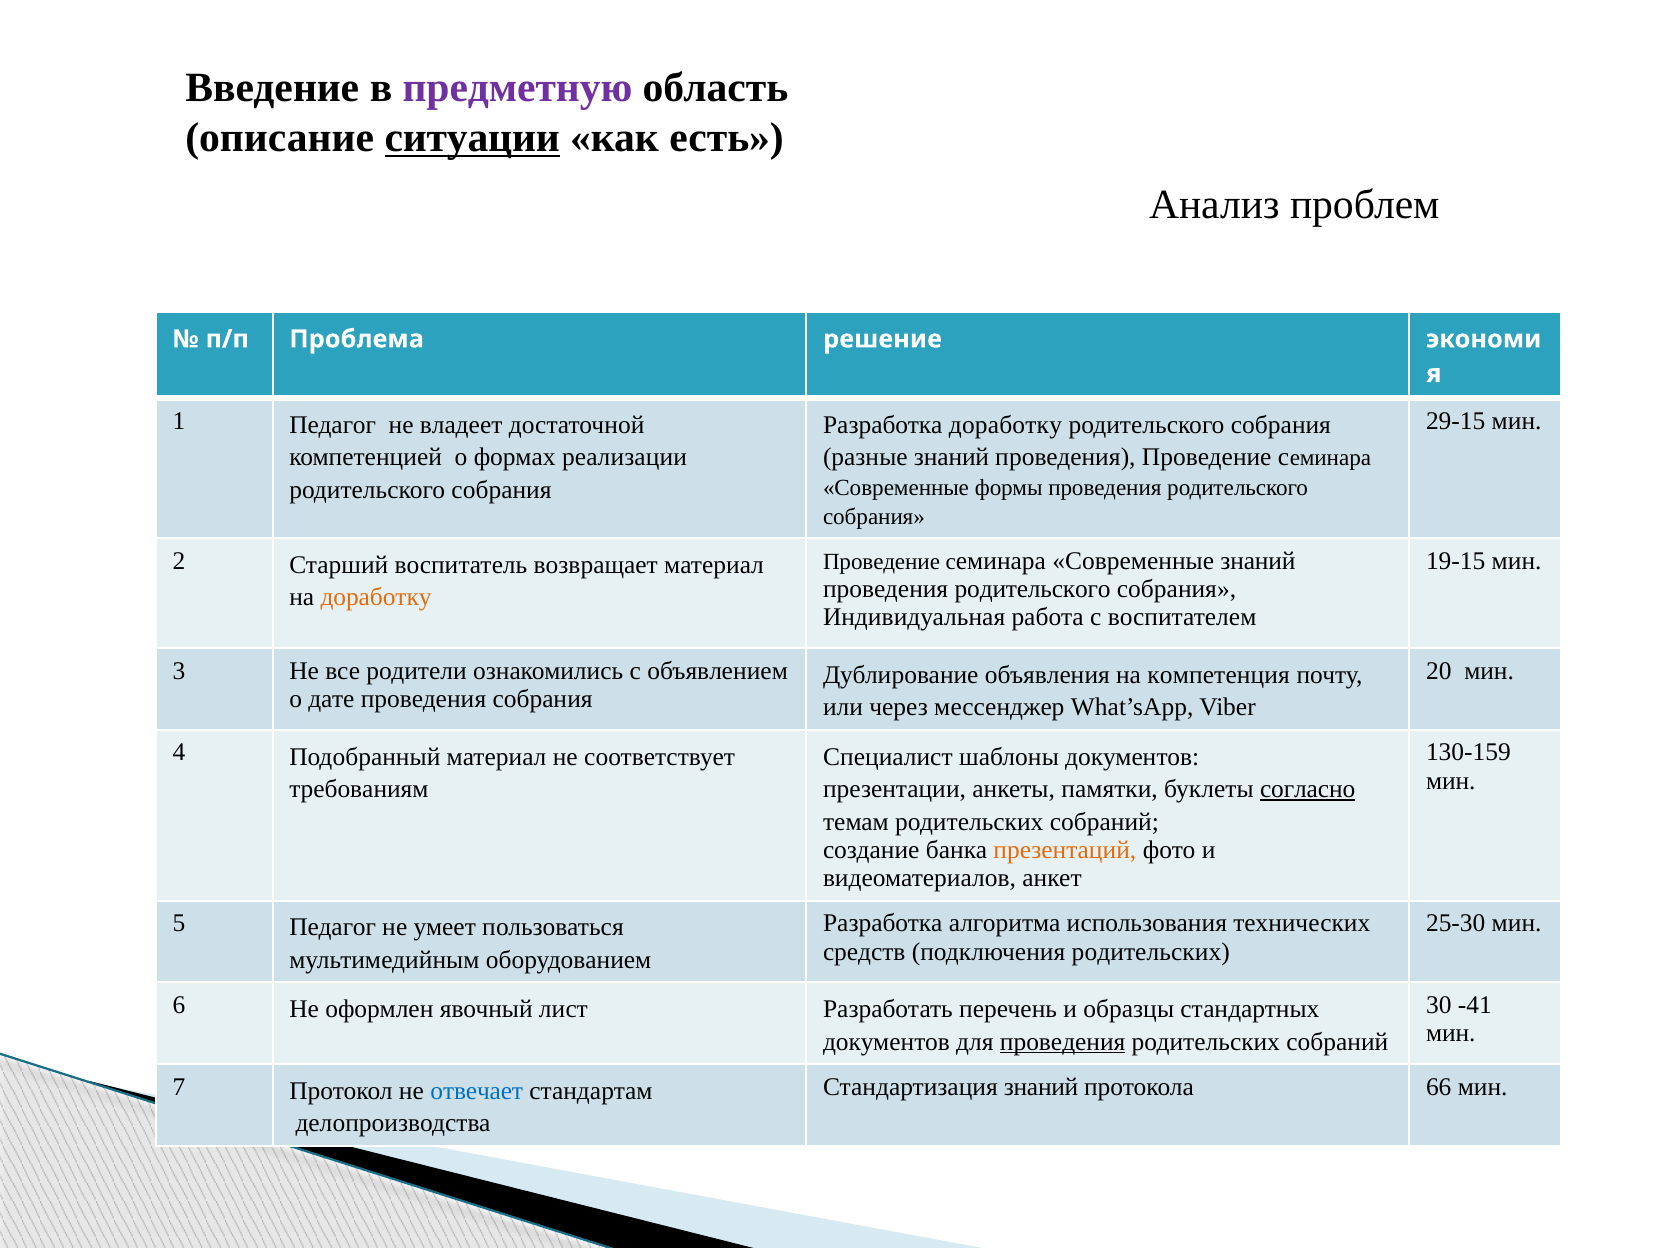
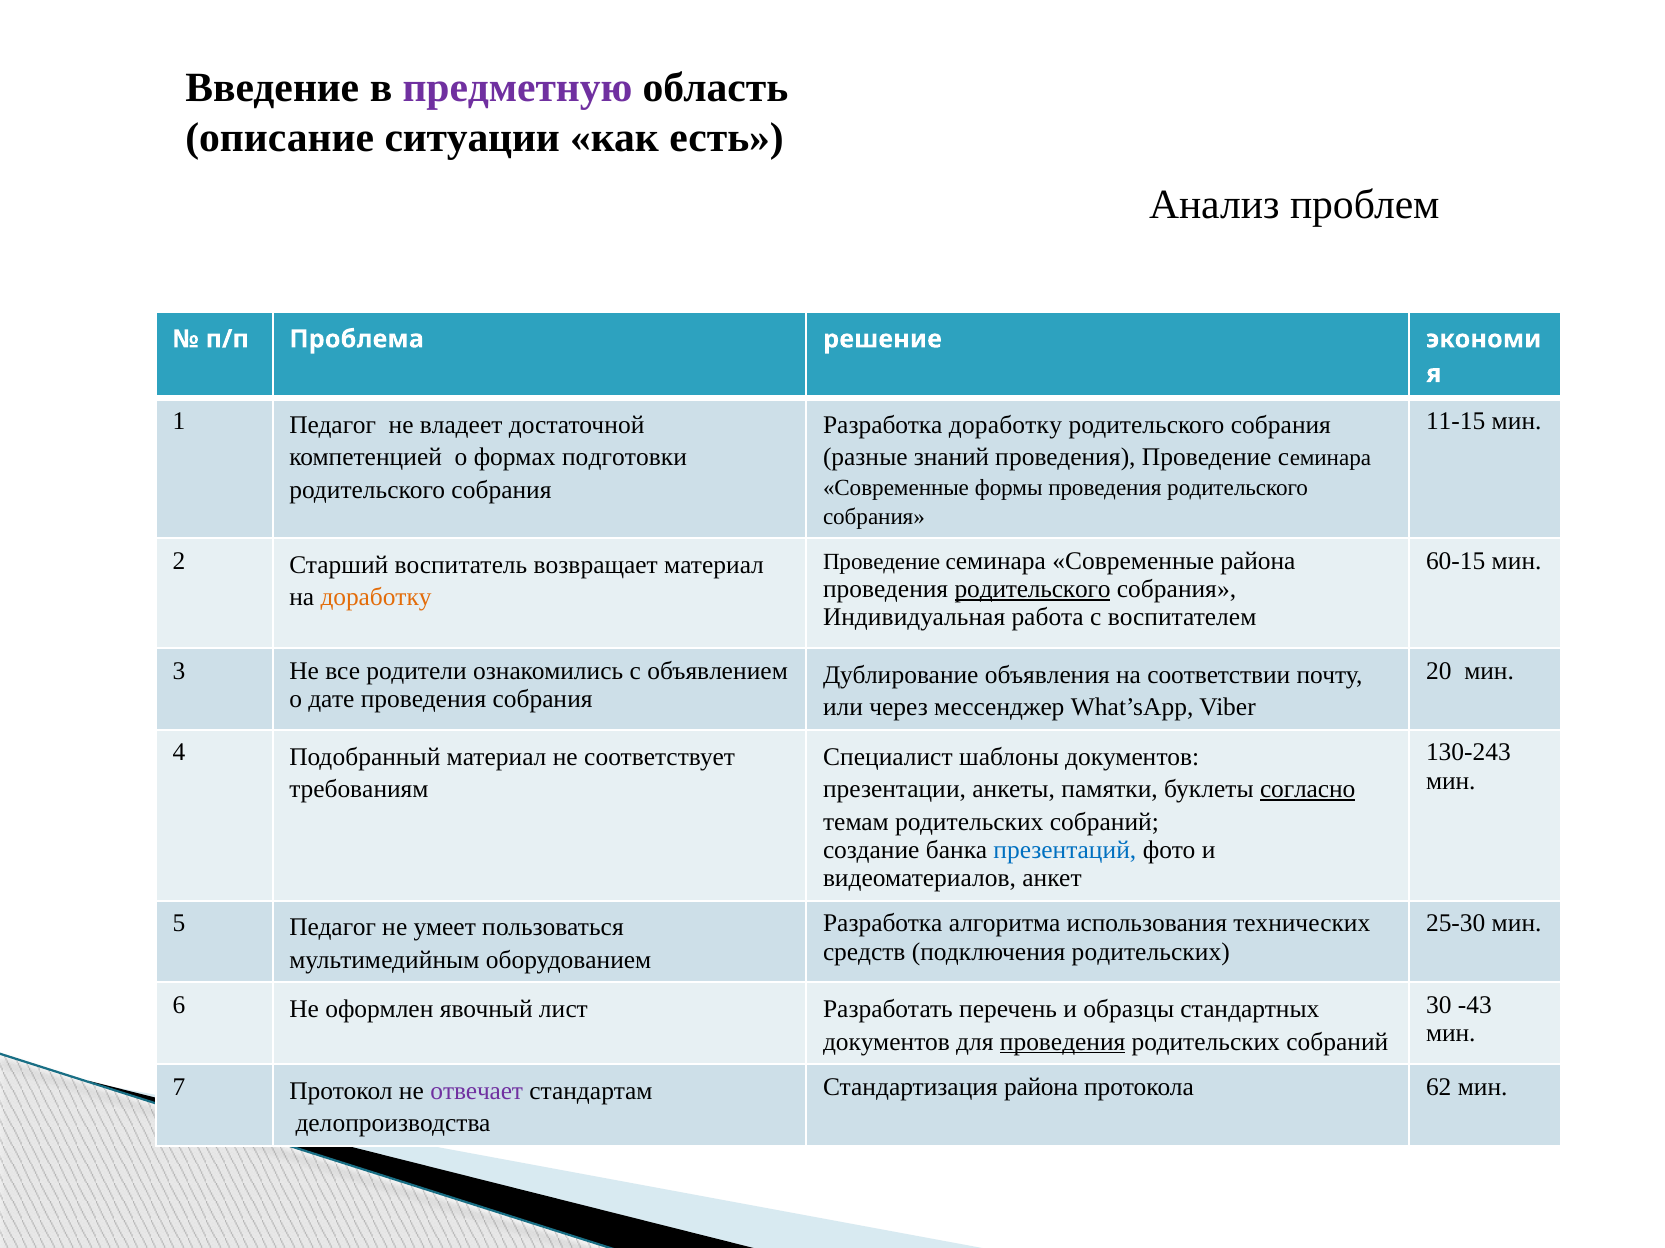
ситуации underline: present -> none (472, 138)
29-15: 29-15 -> 11-15 (1456, 421)
реализации: реализации -> подготовки (625, 458)
19-15: 19-15 -> 60-15 (1456, 561)
Современные знаний: знаний -> района (1258, 561)
родительского underline: none -> present (1033, 590)
компетенция: компетенция -> соответствии (1219, 676)
130-159: 130-159 -> 130-243 (1468, 753)
презентаций colour: orange -> blue (1065, 851)
-41: -41 -> -43 (1475, 1006)
отвечает colour: blue -> purple (477, 1092)
Стандартизация знаний: знаний -> района (1041, 1087)
66: 66 -> 62 (1439, 1087)
